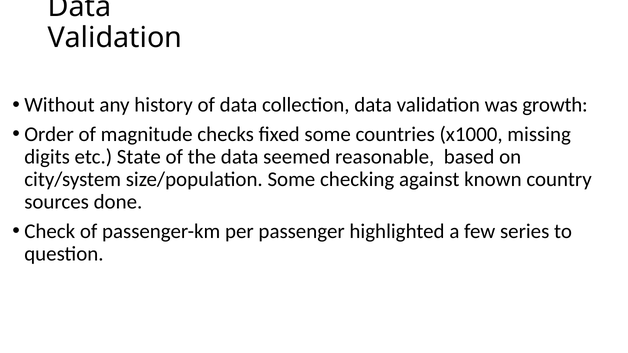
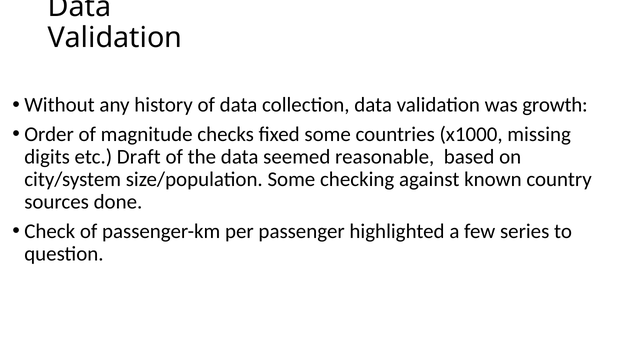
State: State -> Draft (139, 157)
